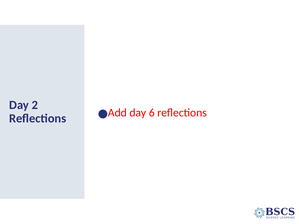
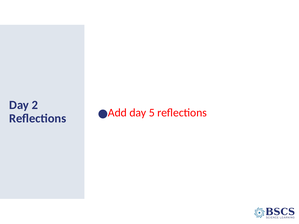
6: 6 -> 5 (152, 113)
